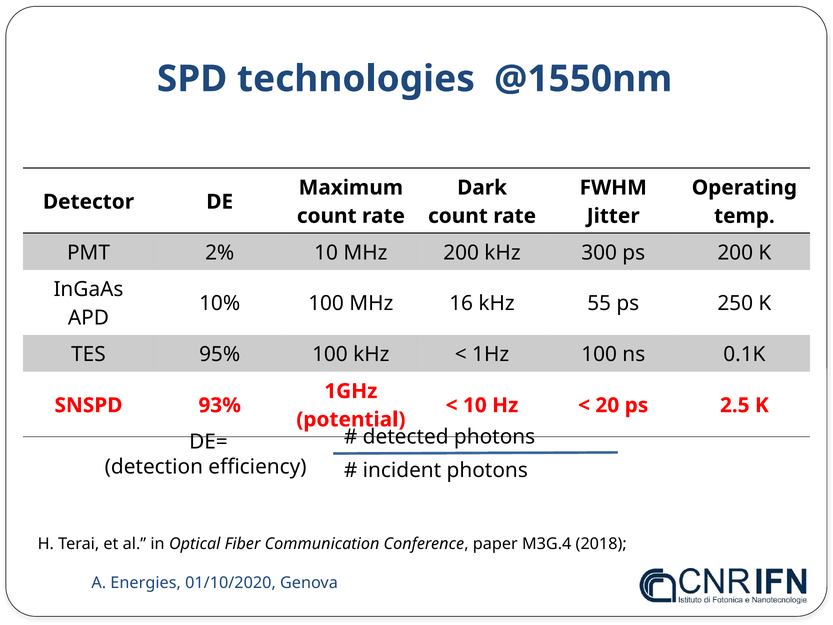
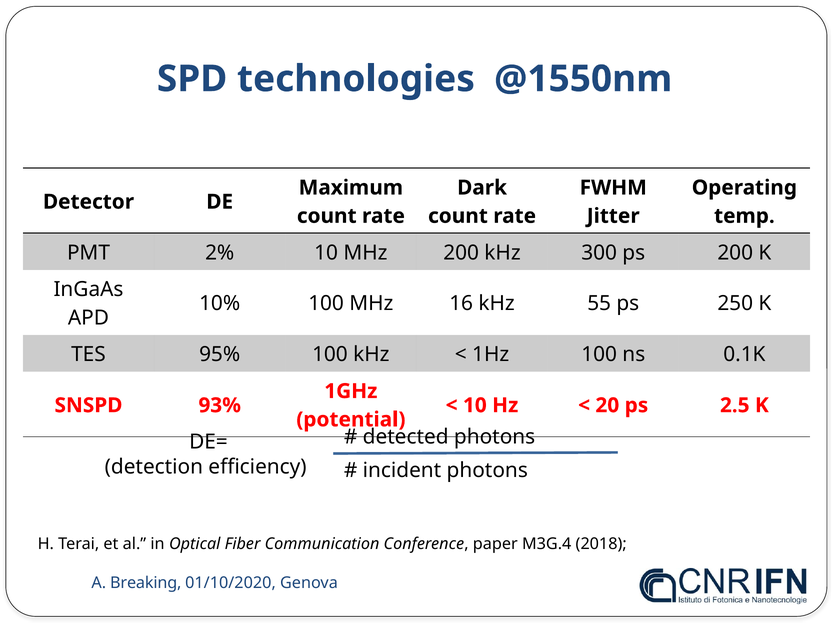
Energies: Energies -> Breaking (146, 583)
